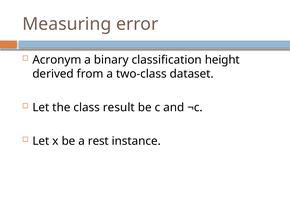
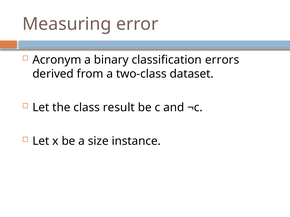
height: height -> errors (222, 60)
rest: rest -> size (98, 141)
